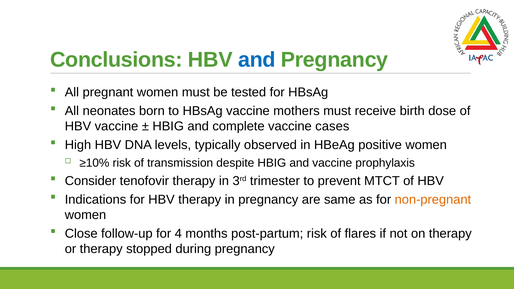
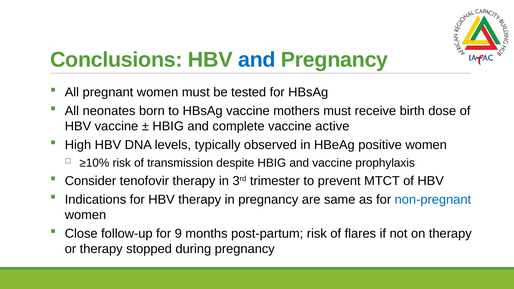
cases: cases -> active (332, 126)
non-pregnant colour: orange -> blue (433, 200)
4: 4 -> 9 (178, 234)
